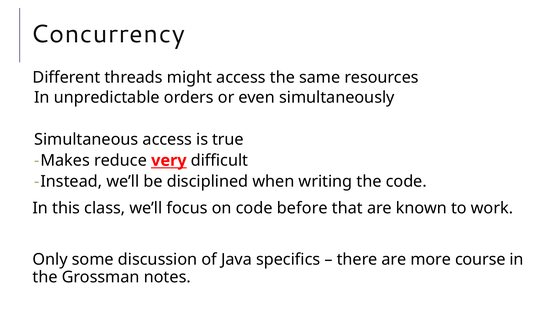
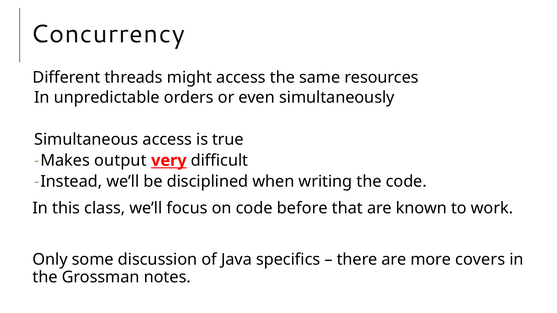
reduce: reduce -> output (120, 161)
course: course -> covers (480, 260)
